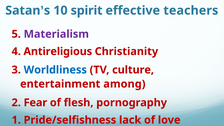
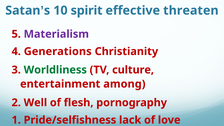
teachers: teachers -> threaten (191, 10)
Antireligious: Antireligious -> Generations (58, 51)
Worldliness colour: blue -> green (55, 70)
Fear: Fear -> Well (35, 103)
